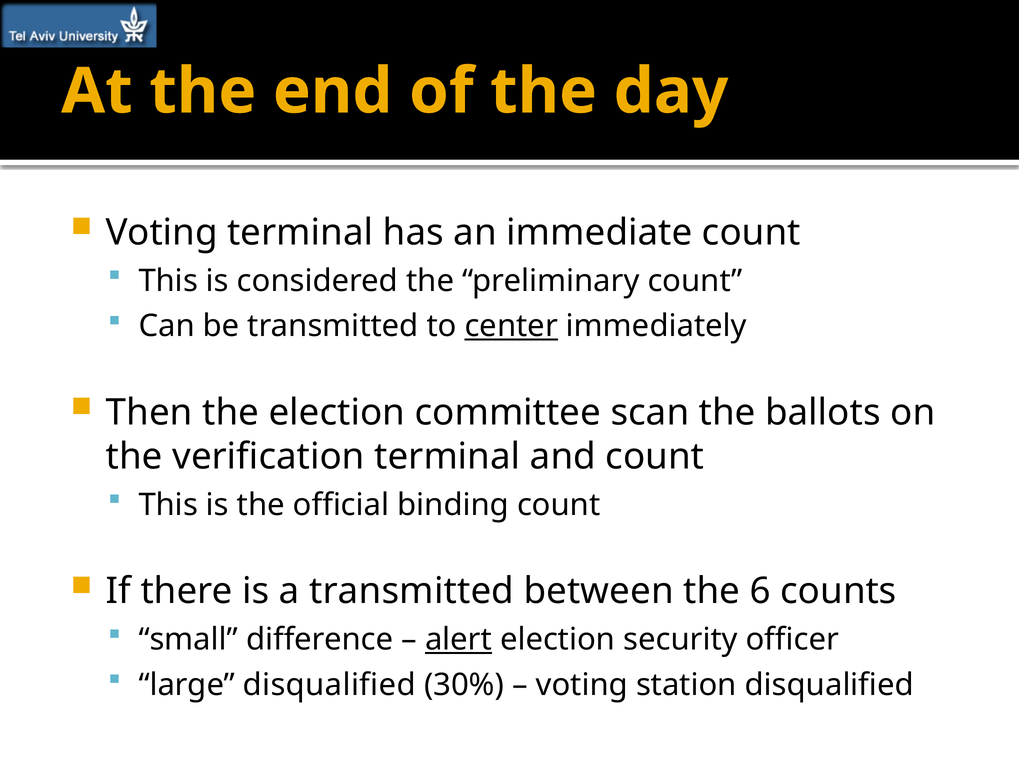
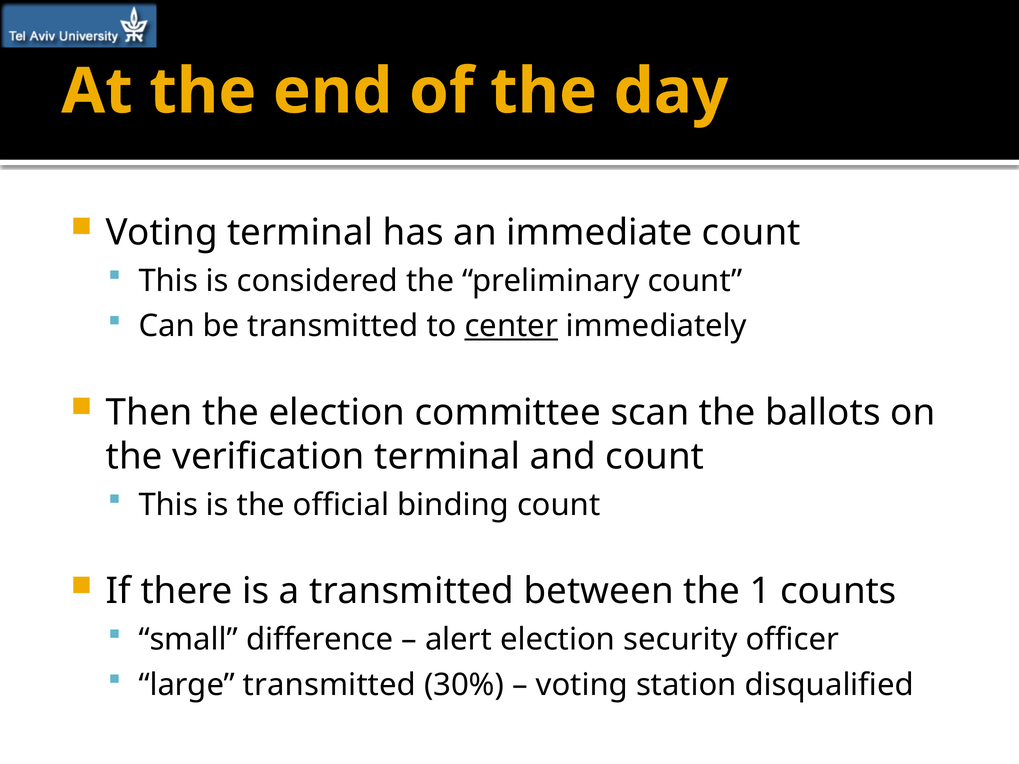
6: 6 -> 1 (760, 592)
alert underline: present -> none (459, 640)
large disqualified: disqualified -> transmitted (329, 685)
